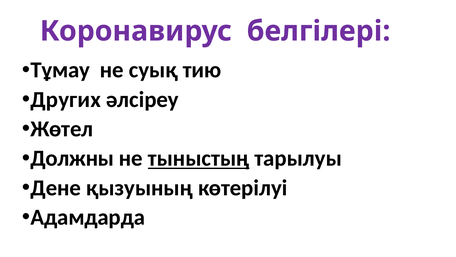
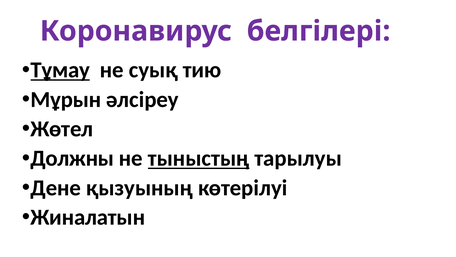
Тұмау underline: none -> present (60, 70)
Других: Других -> Мұрын (66, 99)
Адамдарда: Адамдарда -> Жиналатын (88, 217)
